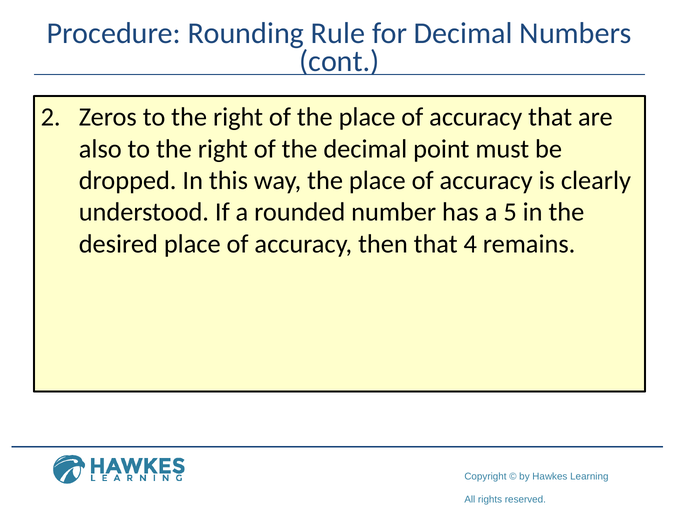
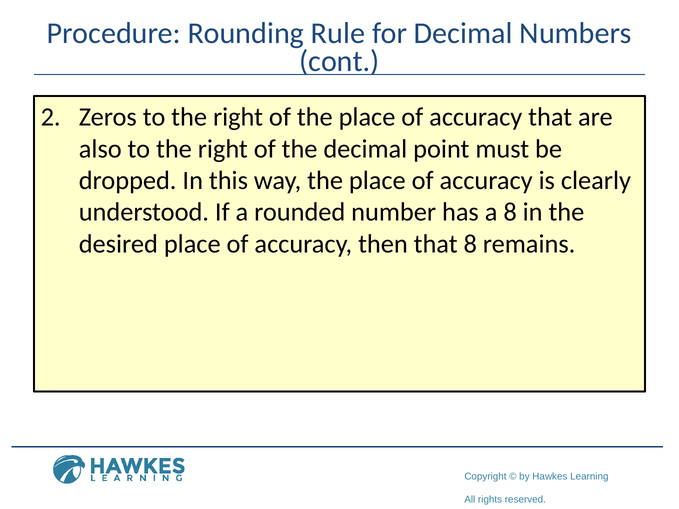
a 5: 5 -> 8 (510, 212)
that 4: 4 -> 8 (470, 244)
